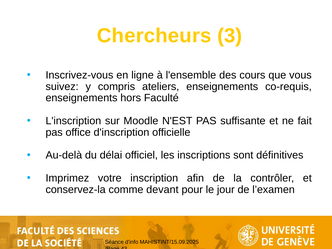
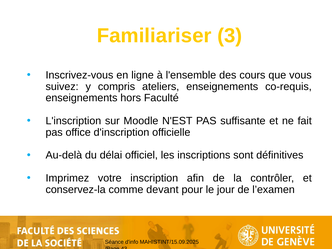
Chercheurs: Chercheurs -> Familiariser (154, 36)
